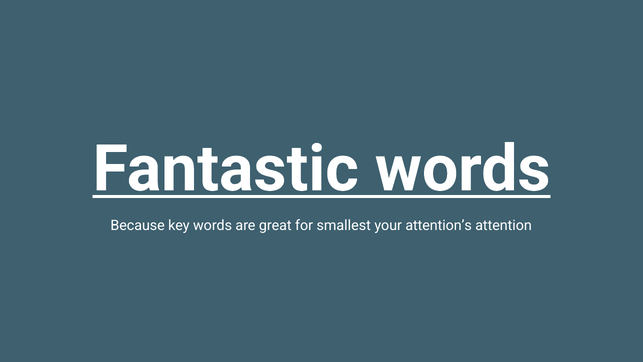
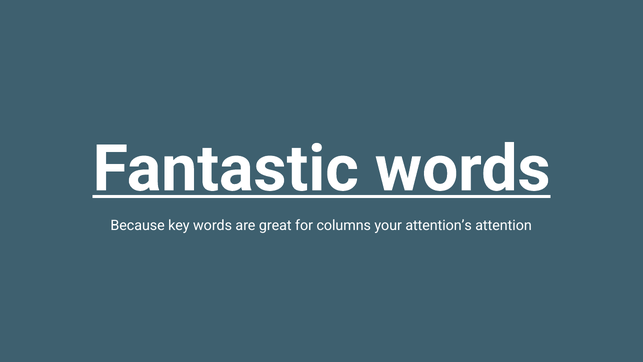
smallest: smallest -> columns (344, 225)
